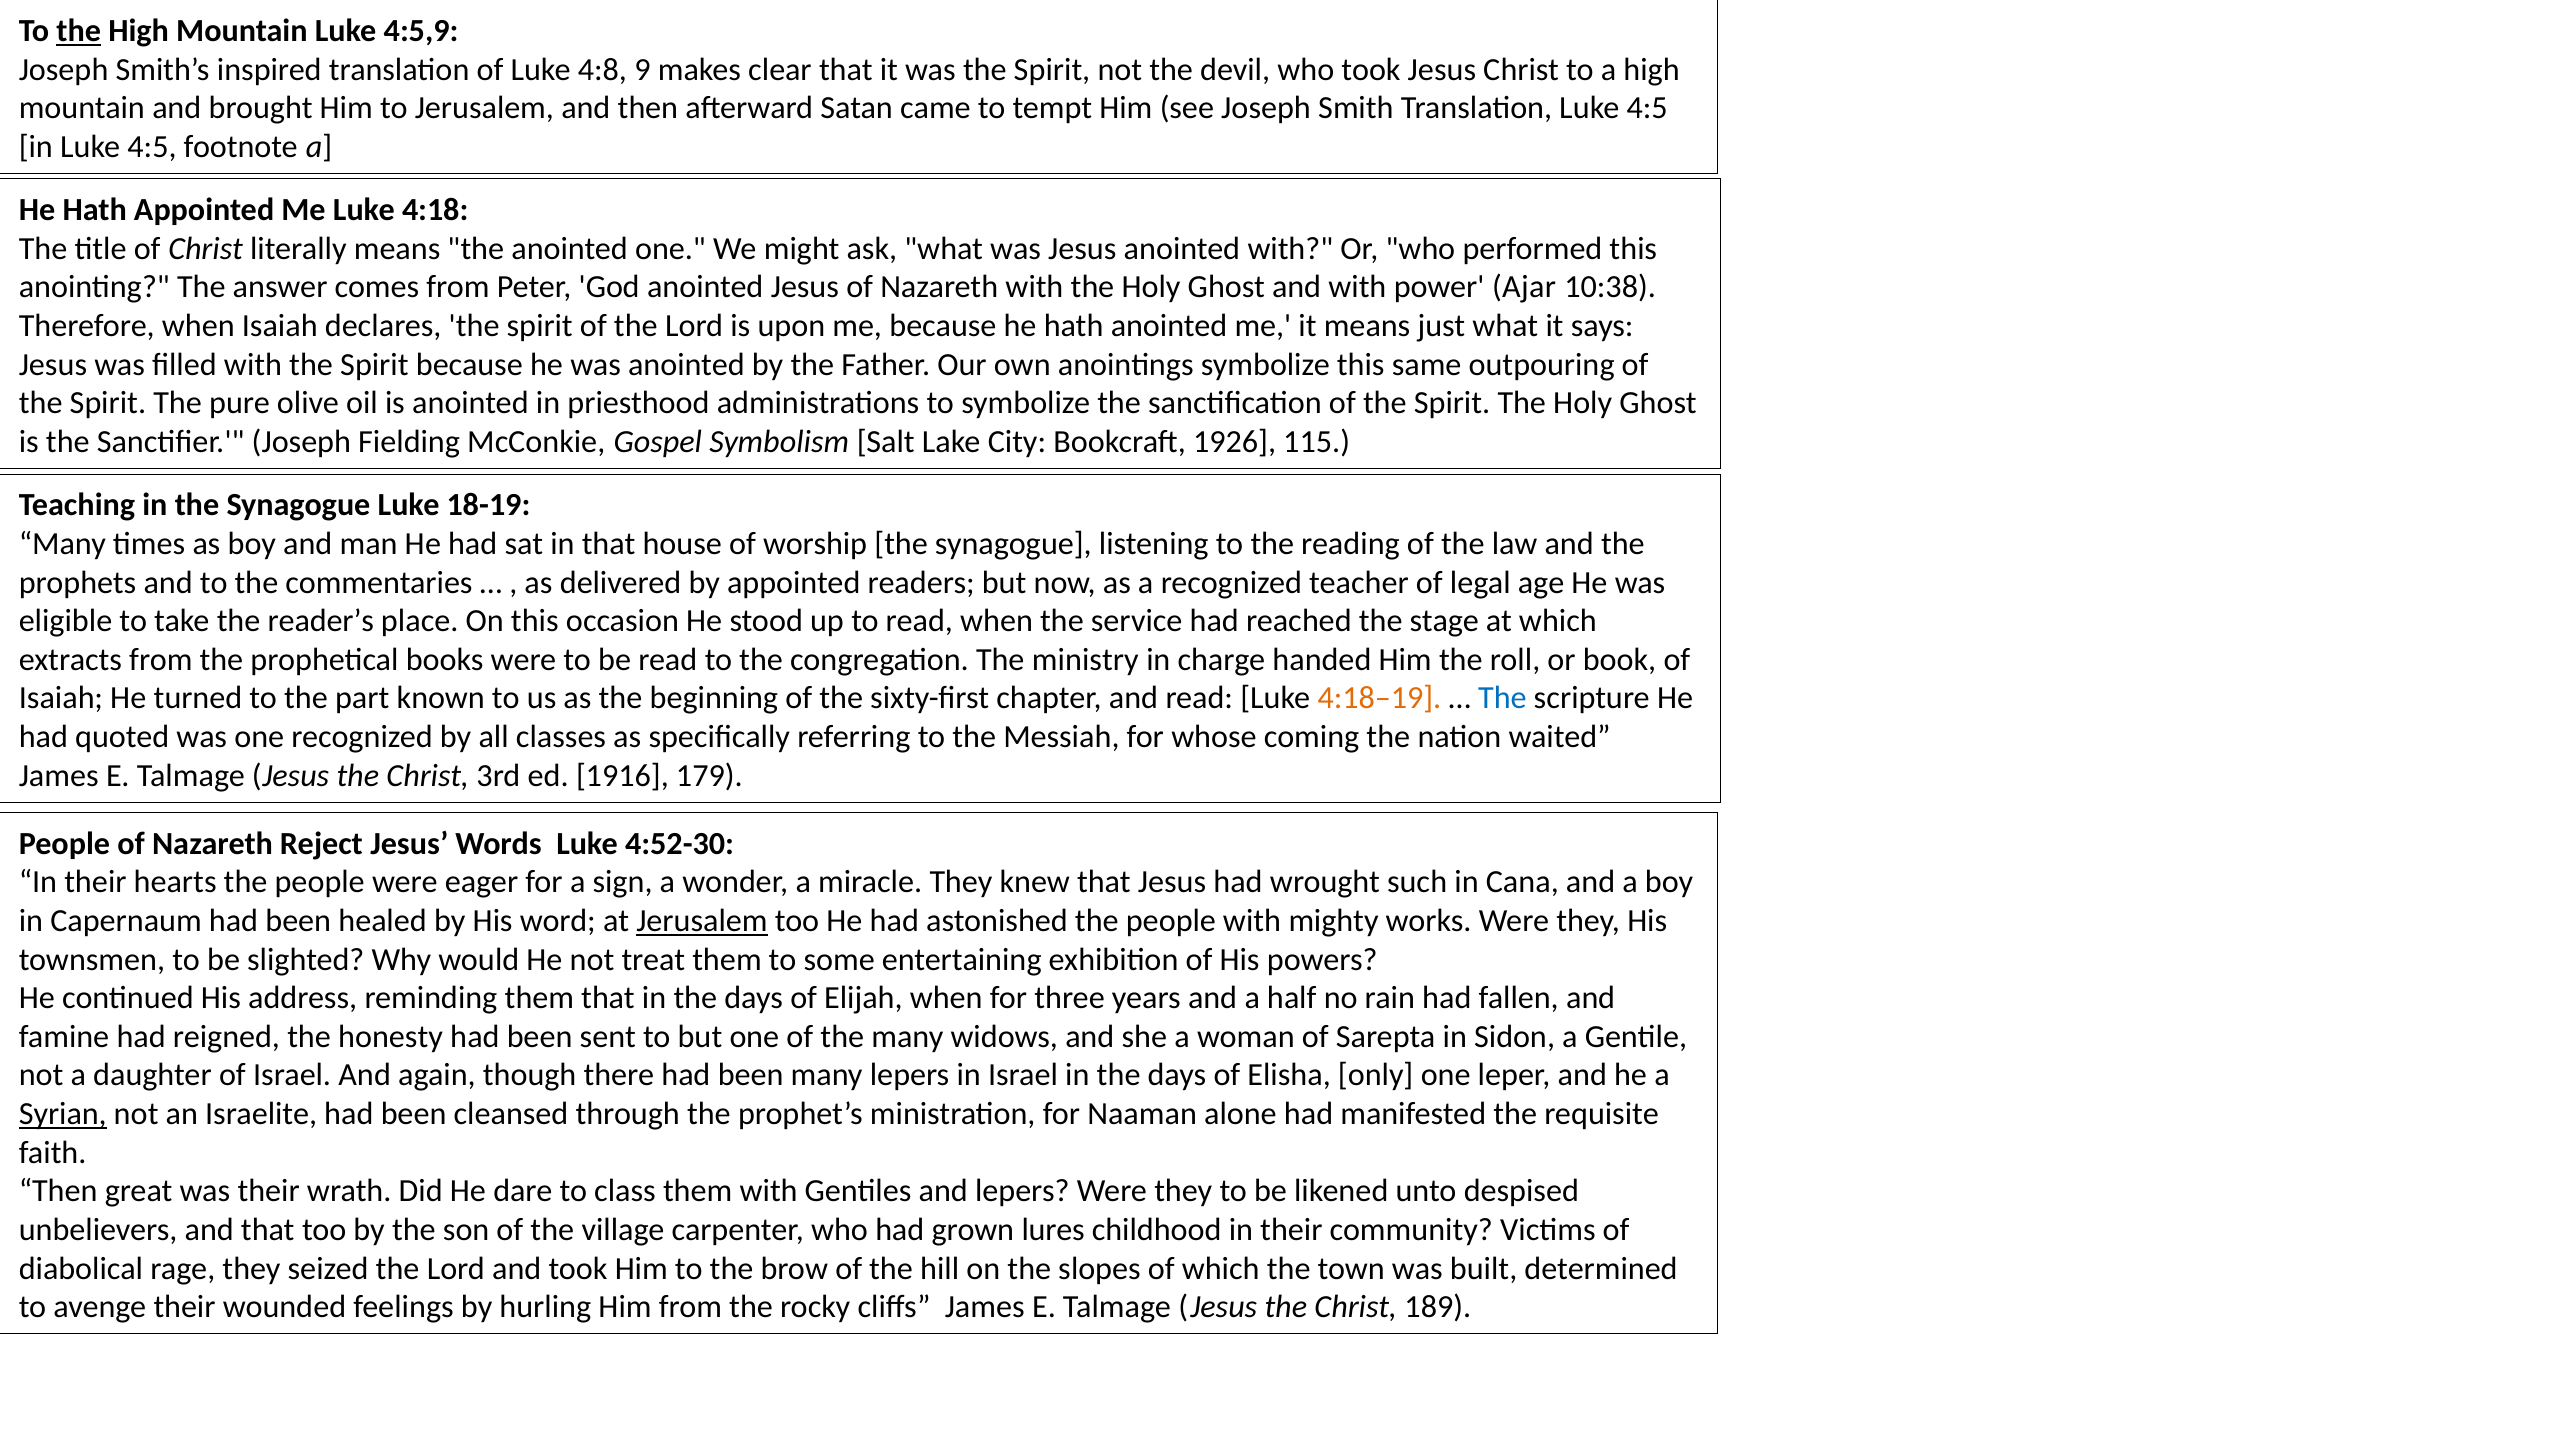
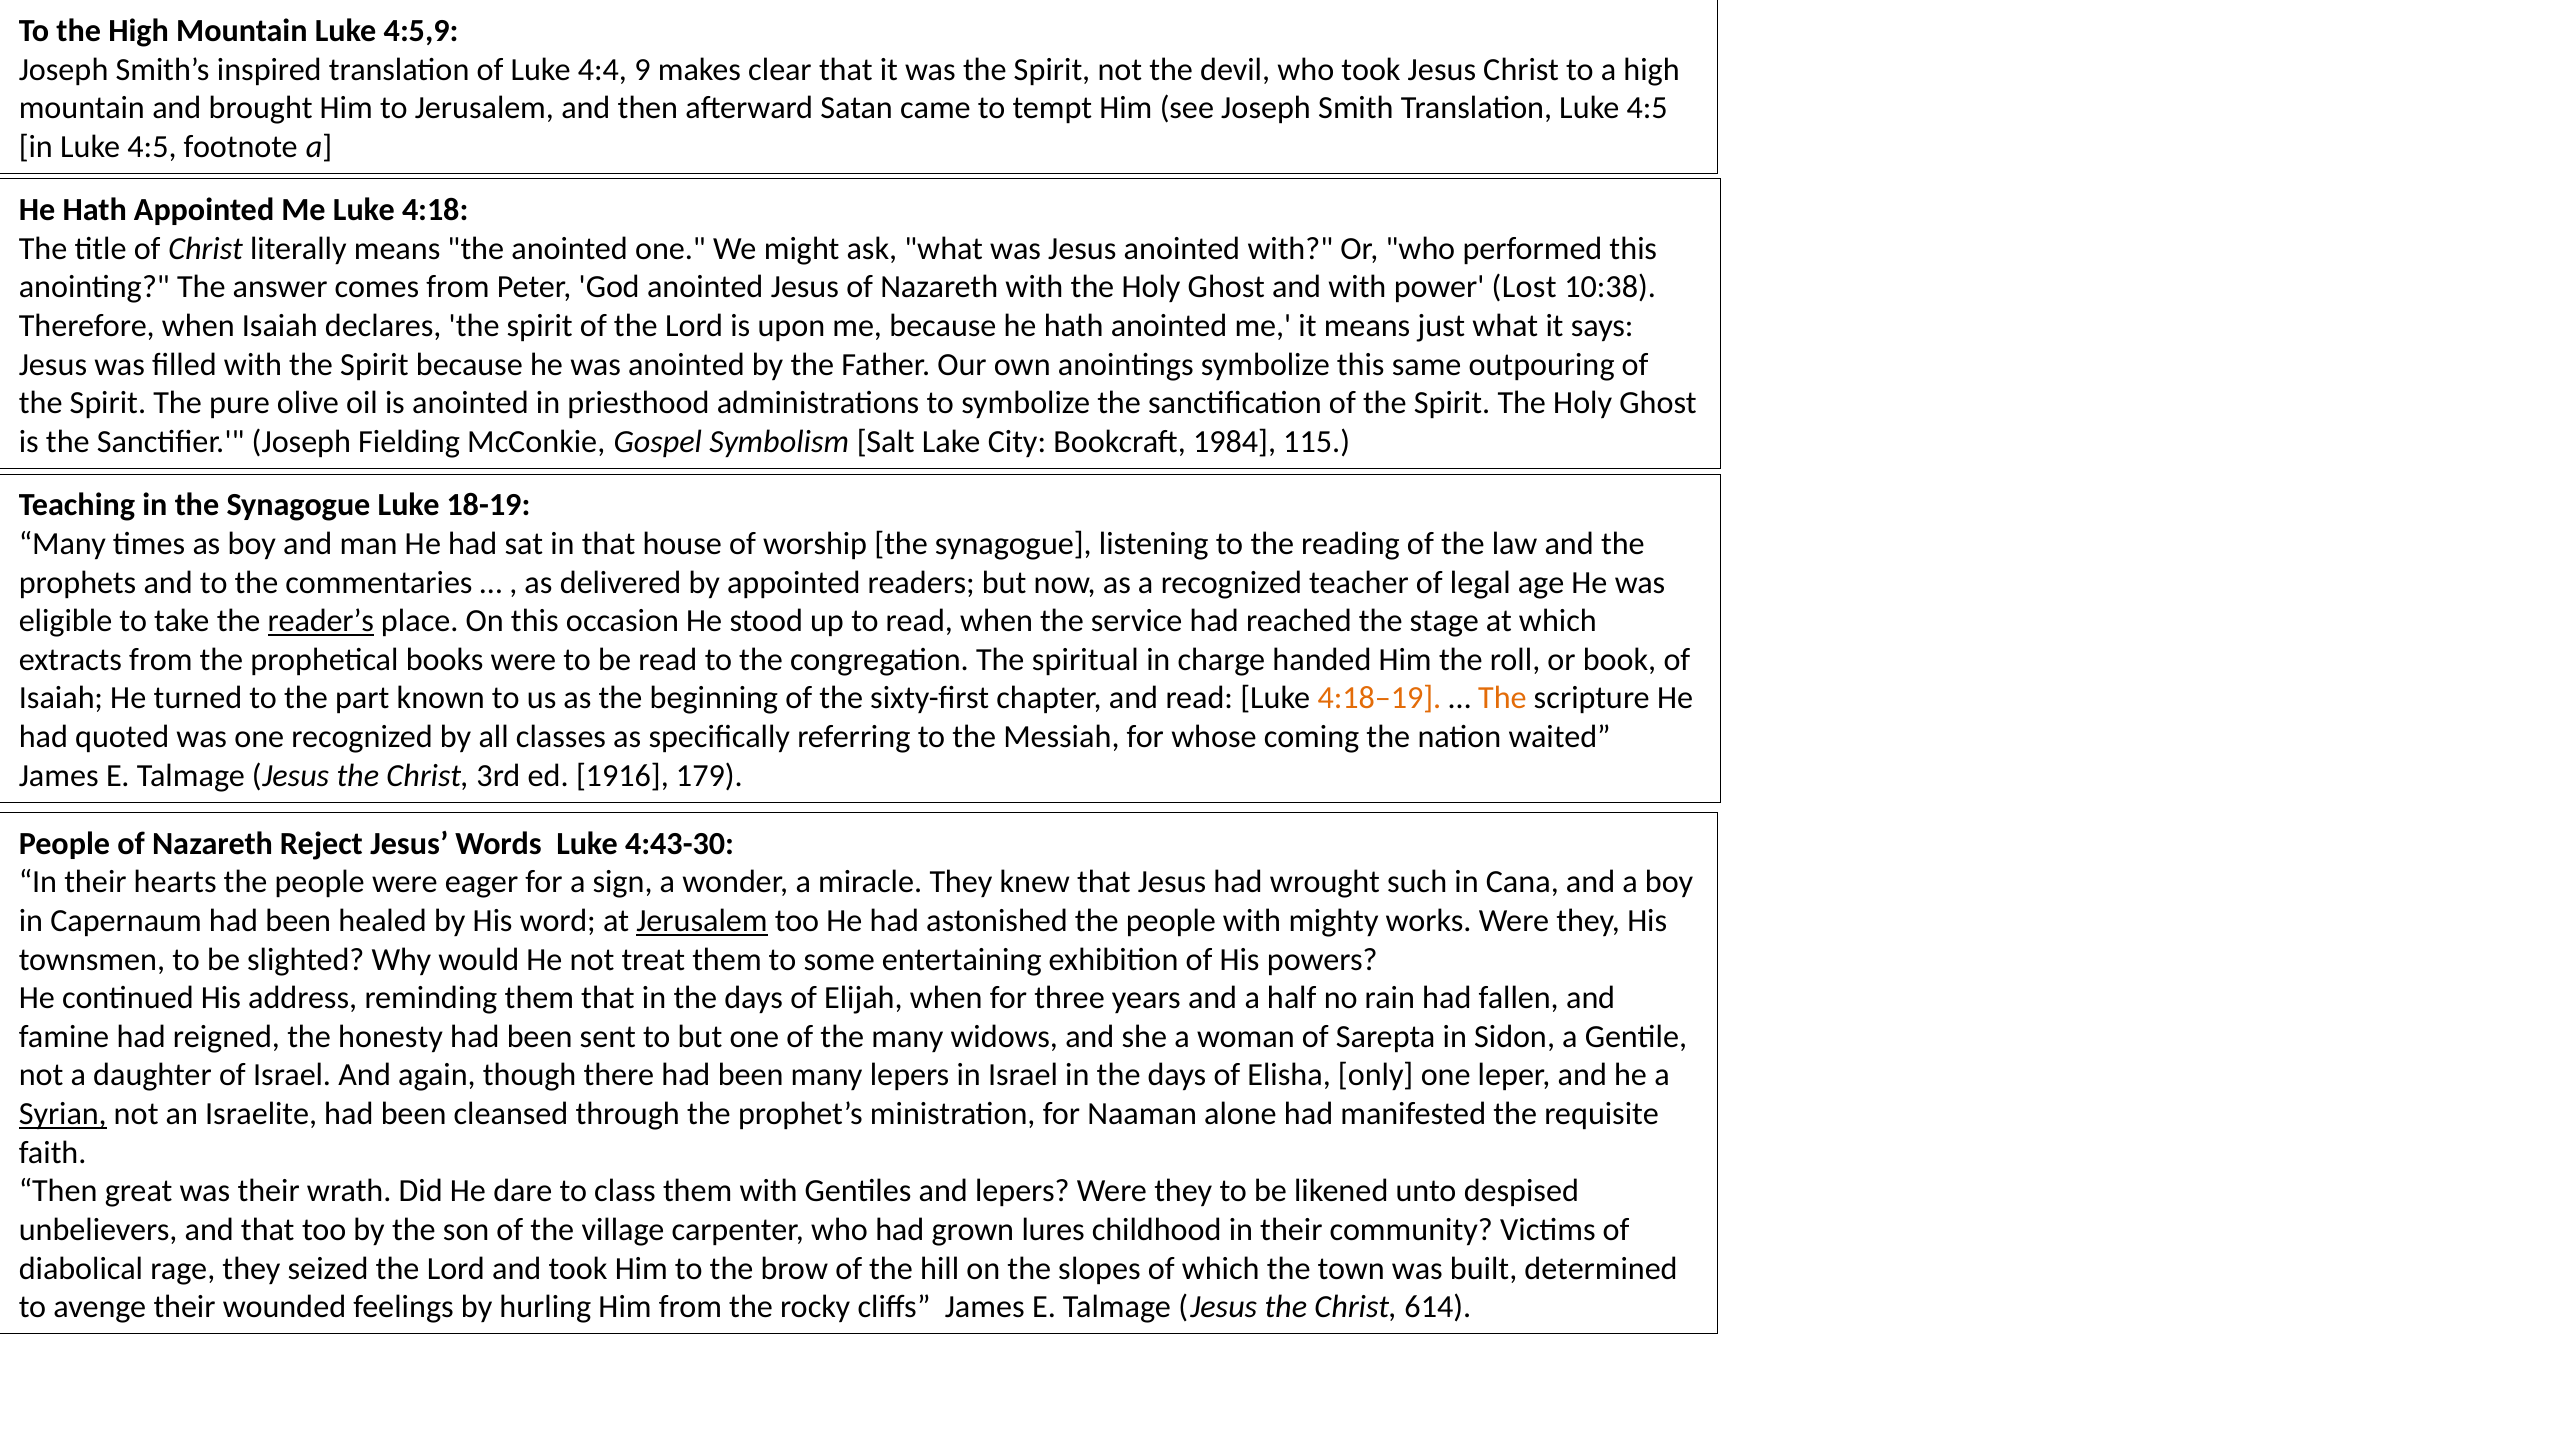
the underline: present -> none (79, 31)
4:8: 4:8 -> 4:4 (602, 70)
Ajar: Ajar -> Lost (1524, 287)
1926: 1926 -> 1984 (1235, 442)
reader’s underline: none -> present (321, 621)
ministry: ministry -> spiritual (1085, 660)
The colour: blue -> orange (1502, 698)
4:52-30: 4:52-30 -> 4:43-30 (680, 843)
189: 189 -> 614 (1438, 1307)
